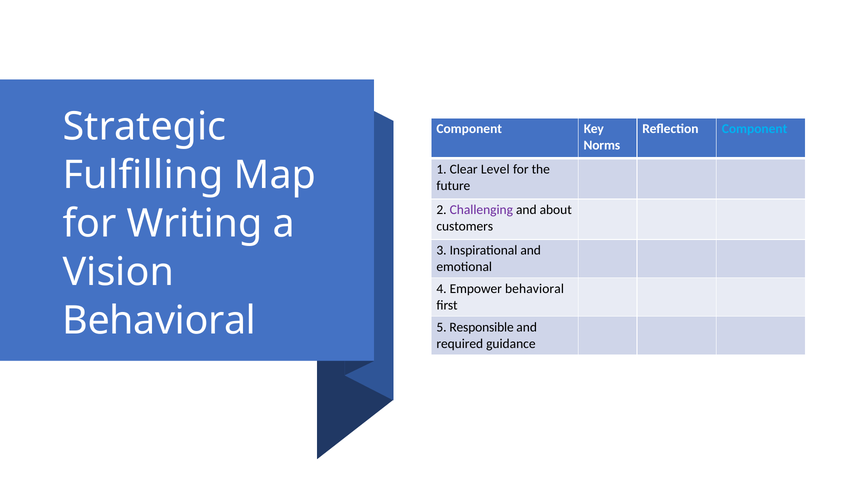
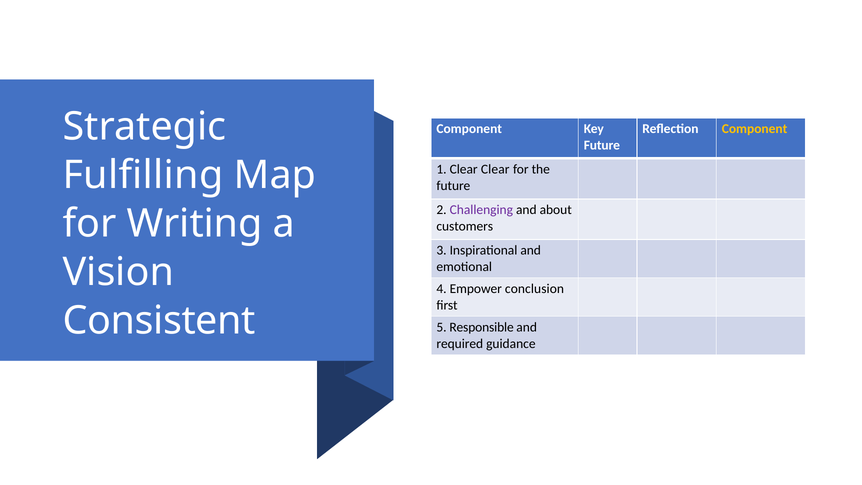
Component colour: light blue -> yellow (755, 129)
Norms: Norms -> Future (602, 145)
Clear Level: Level -> Clear (495, 169)
Empower behavioral: behavioral -> conclusion (535, 289)
Behavioral: Behavioral -> Consistent (159, 320)
